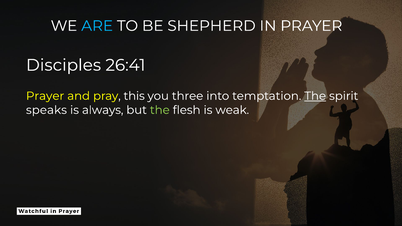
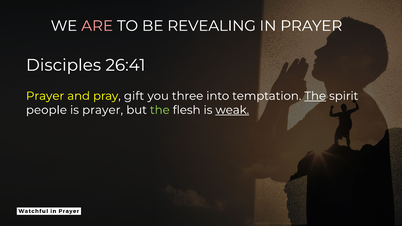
ARE colour: light blue -> pink (97, 26)
SHEPHERD: SHEPHERD -> REVEALING (212, 26)
this: this -> gift (134, 96)
speaks: speaks -> people (46, 110)
is always: always -> prayer (103, 110)
weak underline: none -> present (232, 110)
